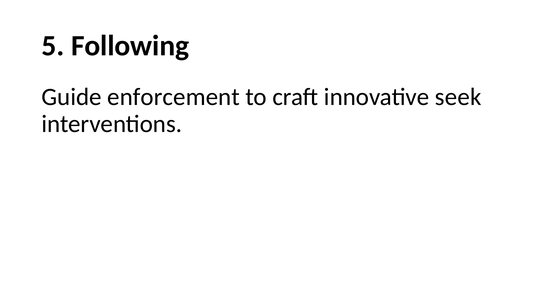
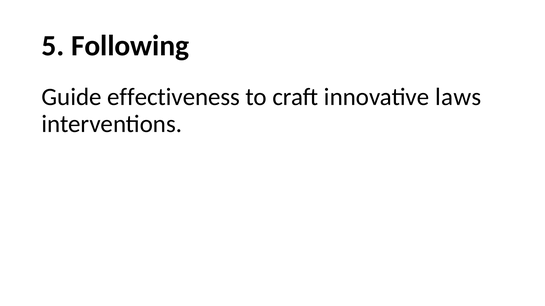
enforcement: enforcement -> effectiveness (174, 97)
seek: seek -> laws (458, 97)
